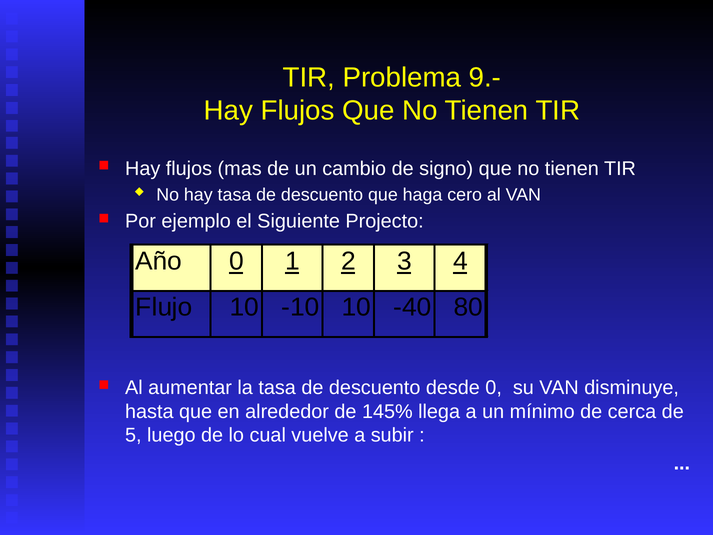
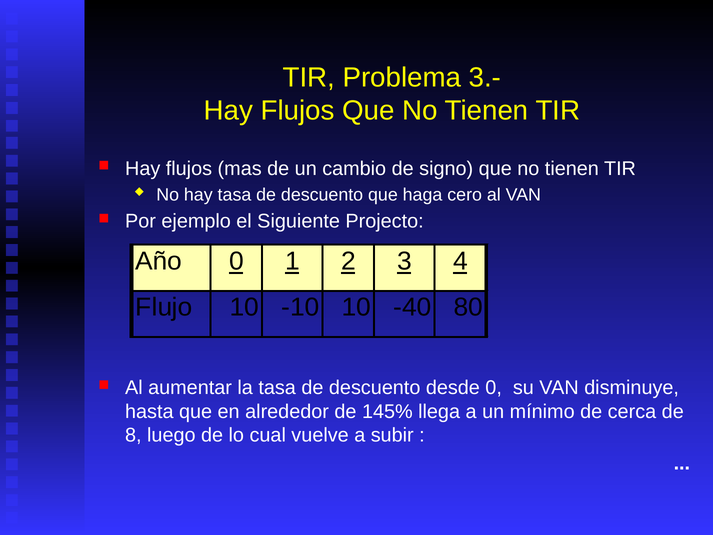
9.-: 9.- -> 3.- (485, 77)
5: 5 -> 8 (133, 435)
